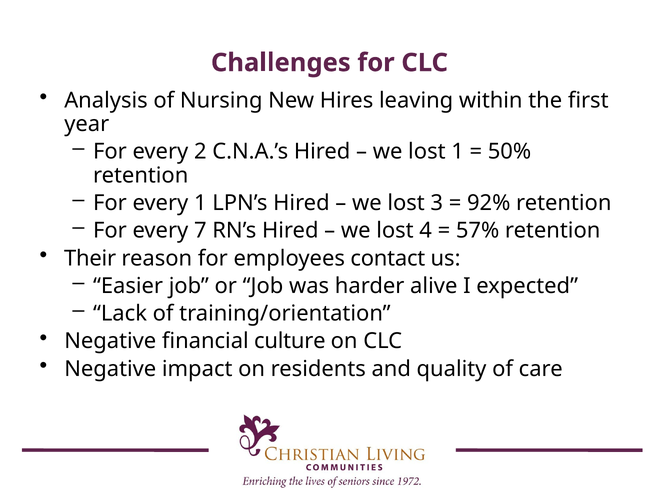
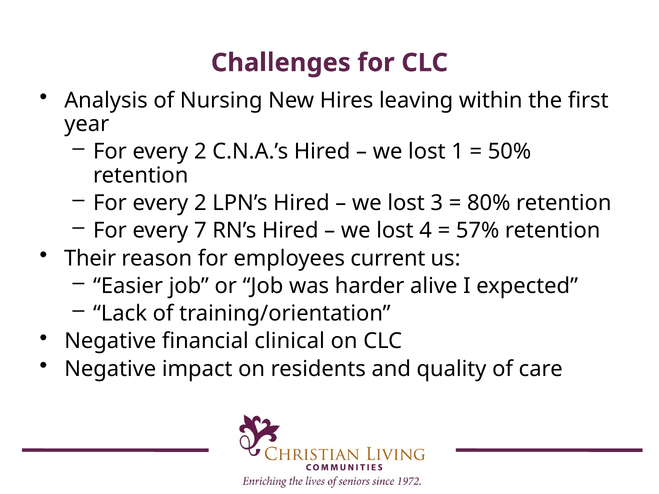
1: 1 -> 2 (200, 203)
92%: 92% -> 80% (489, 203)
contact: contact -> current (388, 258)
culture: culture -> clinical (290, 341)
